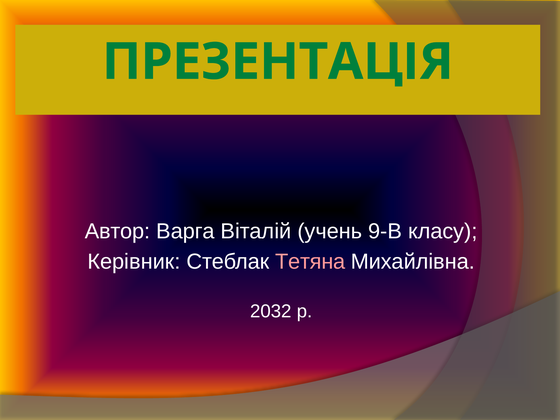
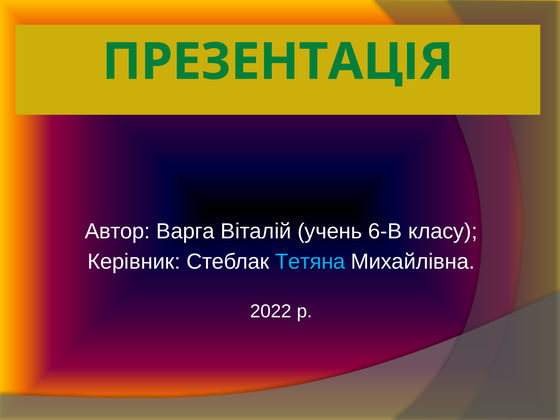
9-В: 9-В -> 6-В (385, 231)
Тетяна colour: pink -> light blue (310, 262)
2032: 2032 -> 2022 (271, 311)
